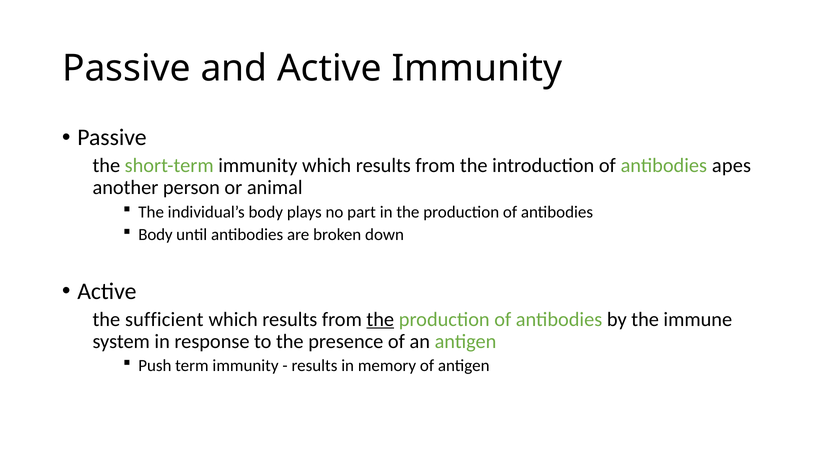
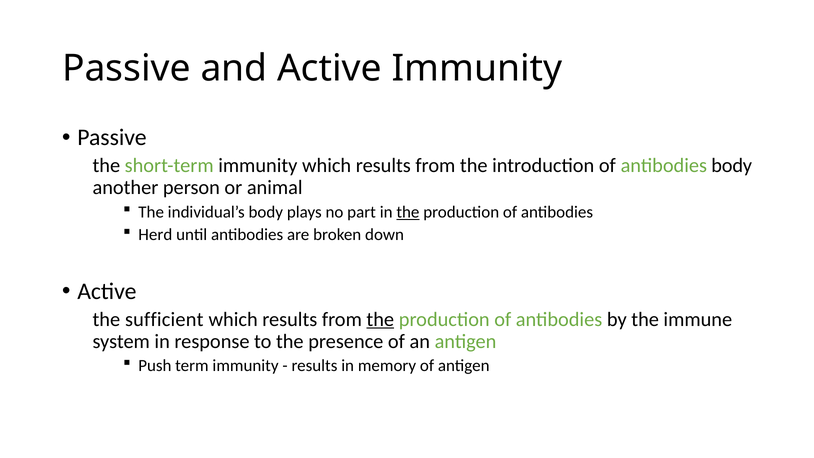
antibodies apes: apes -> body (732, 166)
the underline: none -> present (408, 212)
Body: Body -> Herd (155, 235)
